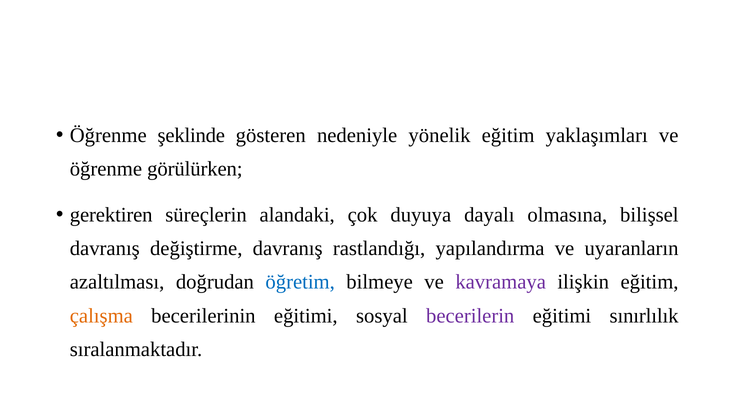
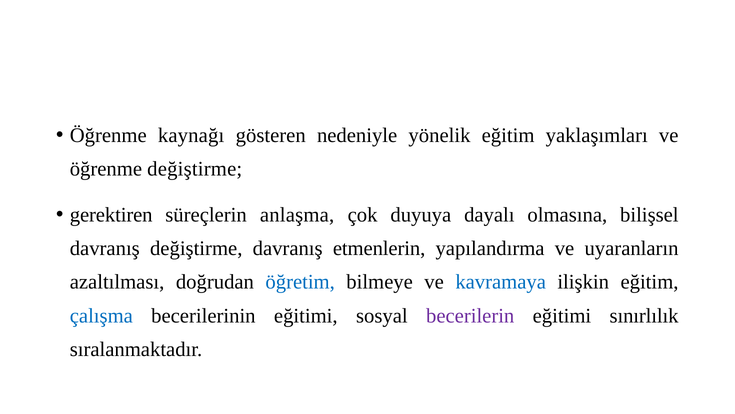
şeklinde: şeklinde -> kaynağı (191, 135)
öğrenme görülürken: görülürken -> değiştirme (195, 169)
alandaki: alandaki -> anlaşma (297, 215)
rastlandığı: rastlandığı -> etmenlerin (379, 248)
kavramaya colour: purple -> blue (501, 282)
çalışma colour: orange -> blue (101, 315)
